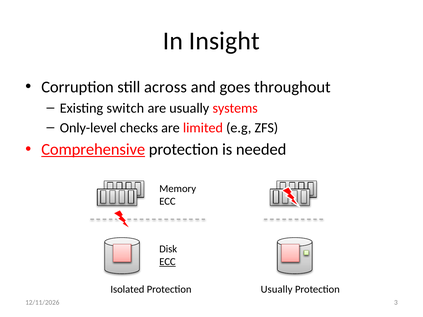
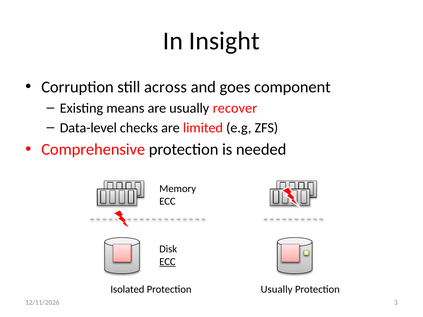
throughout: throughout -> component (292, 87)
switch: switch -> means (125, 108)
systems: systems -> recover (235, 108)
Only-level: Only-level -> Data-level (88, 128)
Comprehensive underline: present -> none (93, 150)
